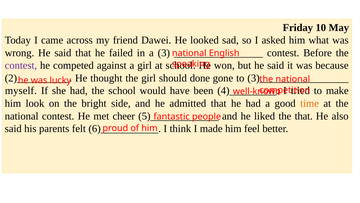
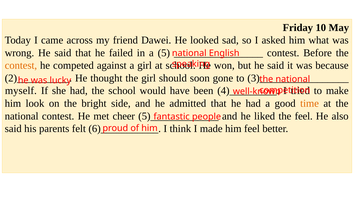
3: 3 -> 5 (164, 53)
contest colour: purple -> orange (21, 65)
done: done -> soon (200, 78)
the that: that -> feel (304, 116)
